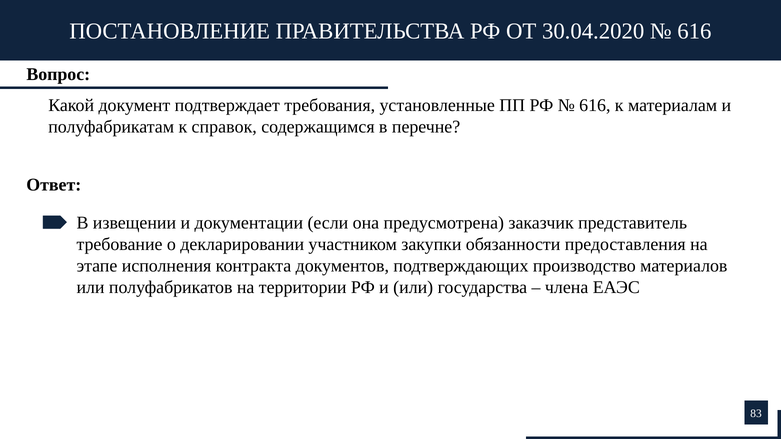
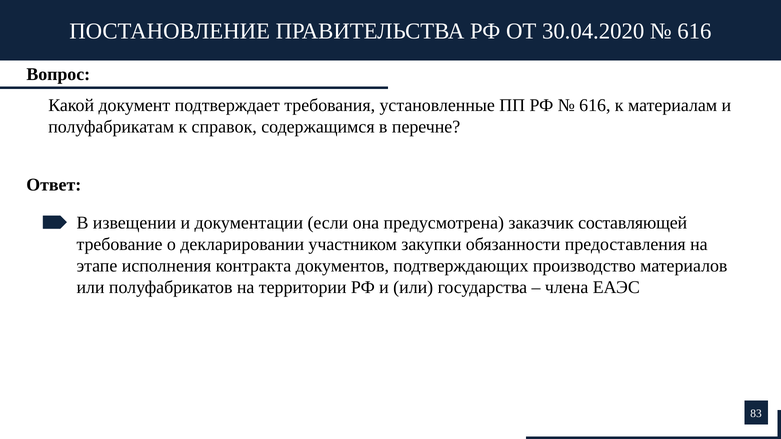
представитель: представитель -> составляющей (633, 223)
